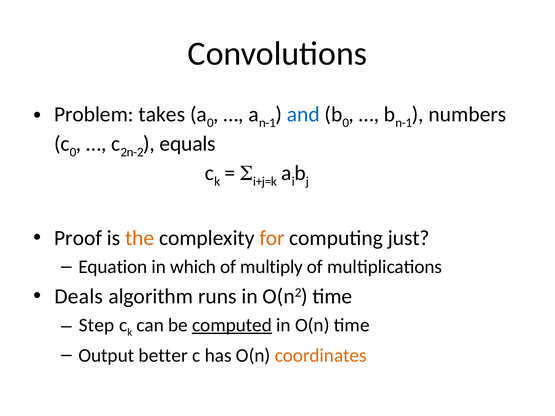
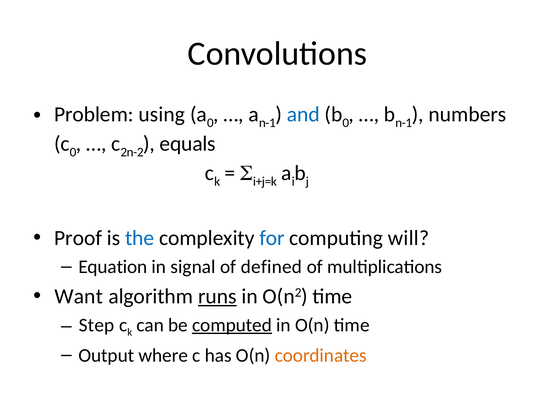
takes: takes -> using (162, 114)
the colour: orange -> blue (140, 238)
for colour: orange -> blue (272, 238)
just: just -> will (409, 238)
which: which -> signal (193, 267)
multiply: multiply -> defined (271, 267)
Deals: Deals -> Want (79, 296)
runs underline: none -> present (217, 296)
better: better -> where (163, 356)
